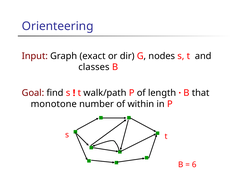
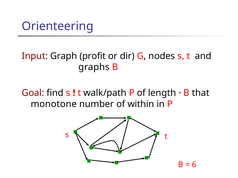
exact: exact -> profit (93, 56)
classes: classes -> graphs (94, 67)
